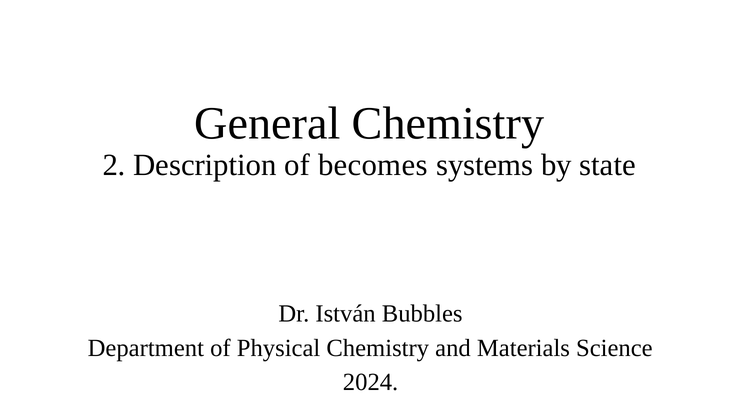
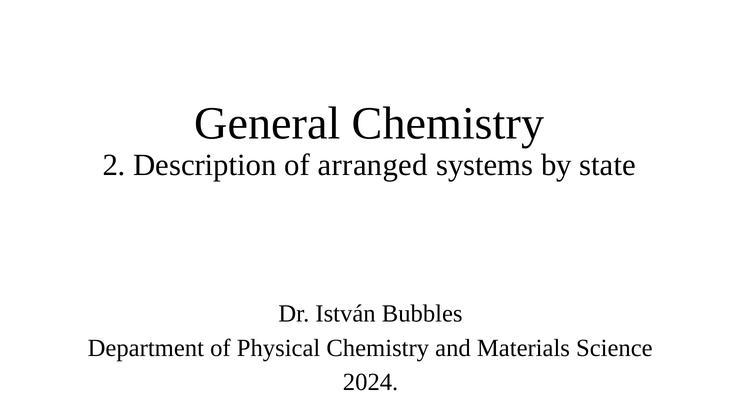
becomes: becomes -> arranged (373, 165)
